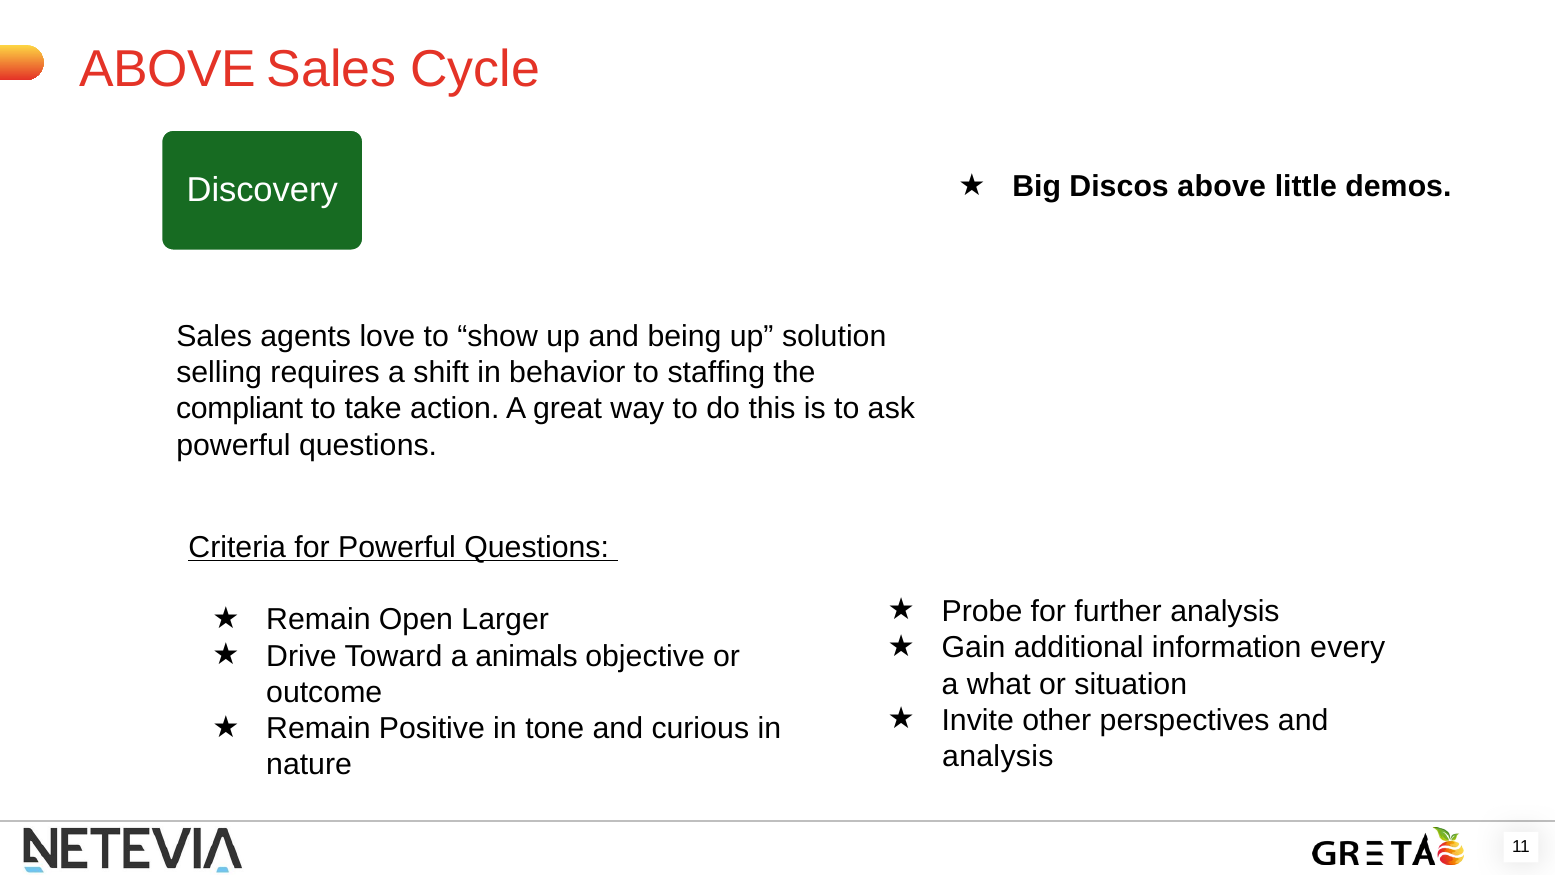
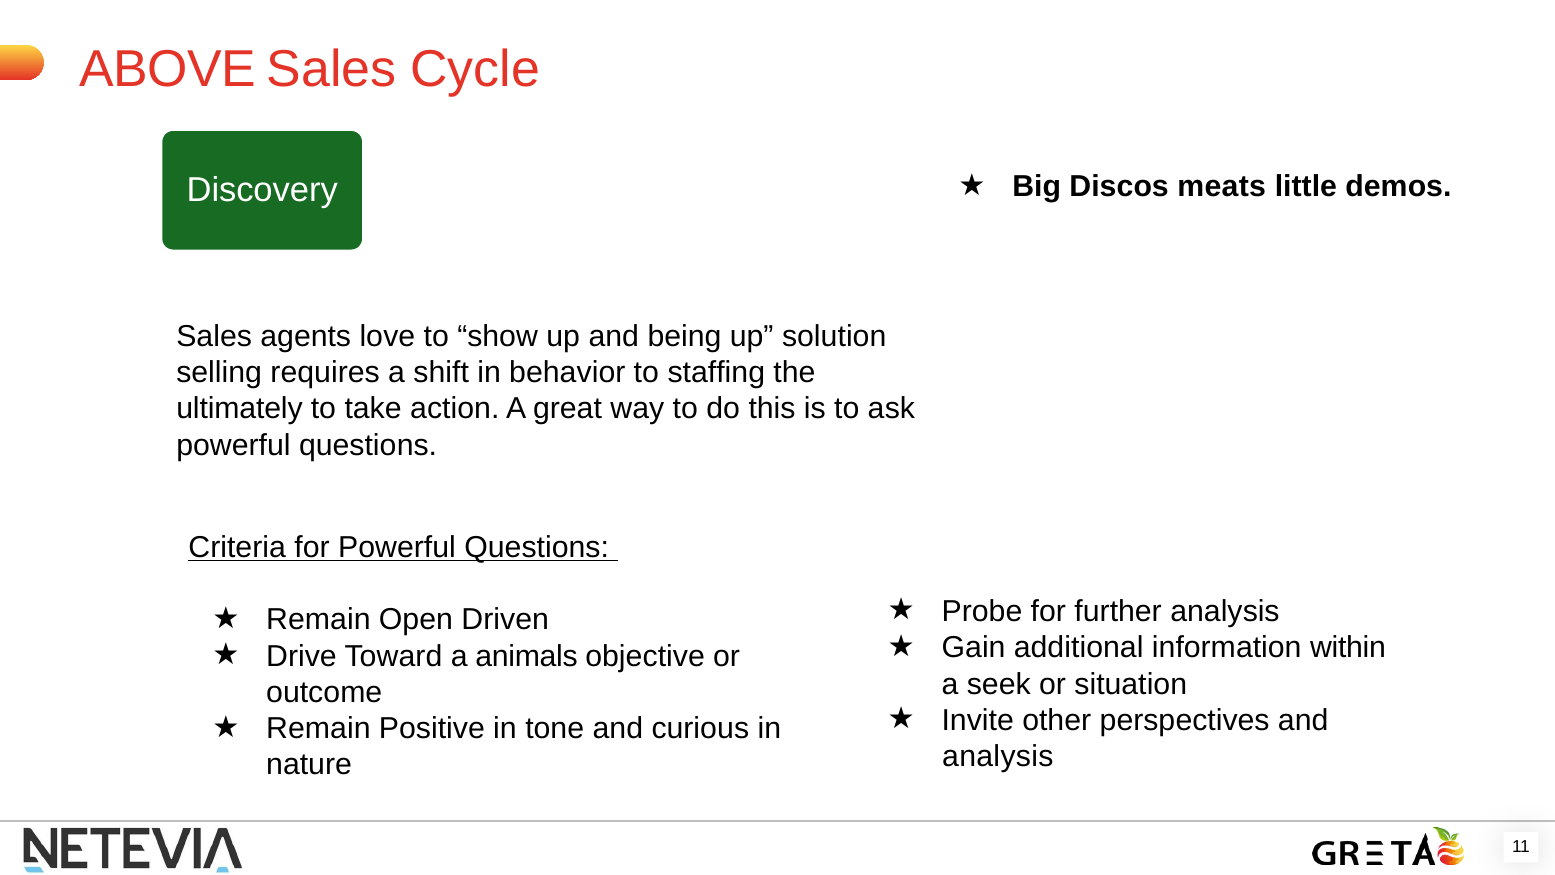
Discos above: above -> meats (1222, 187)
compliant: compliant -> ultimately (239, 409)
Larger: Larger -> Driven (505, 620)
every: every -> within (1348, 648)
what: what -> seek (999, 684)
